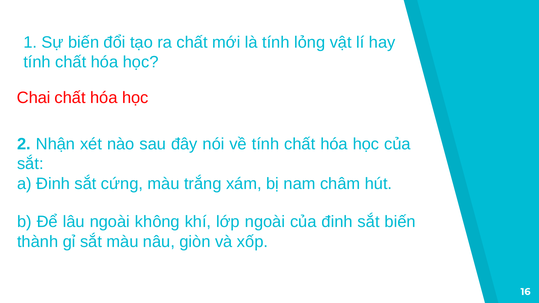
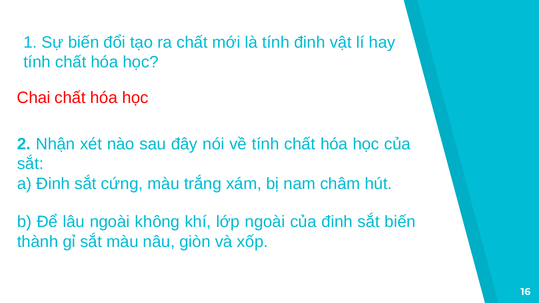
tính lỏng: lỏng -> đinh (310, 42)
